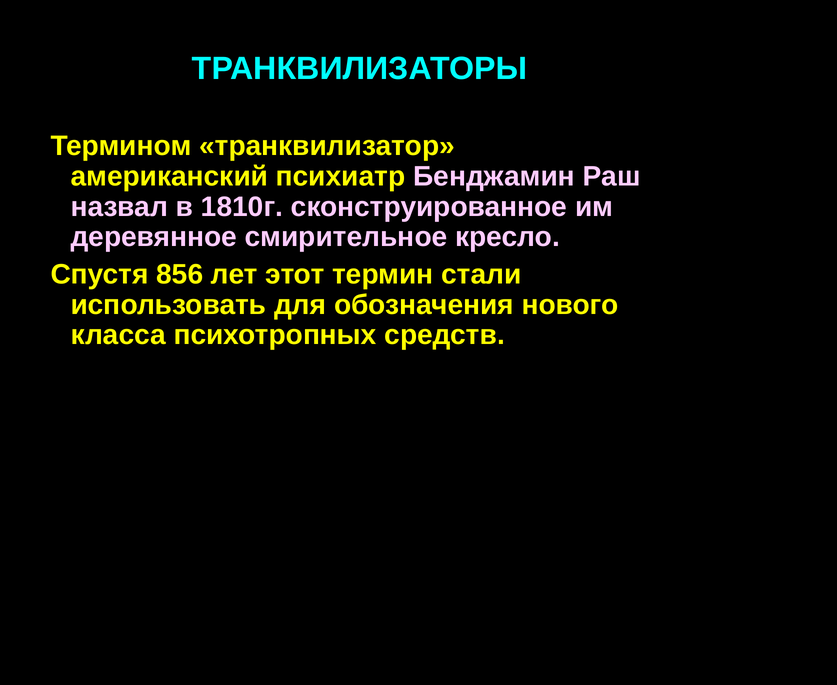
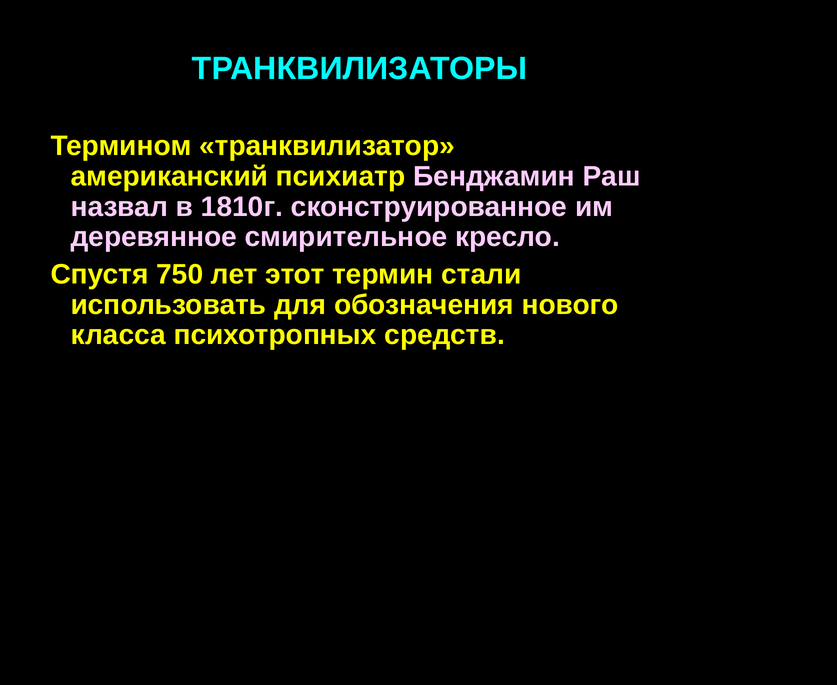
856: 856 -> 750 (180, 274)
